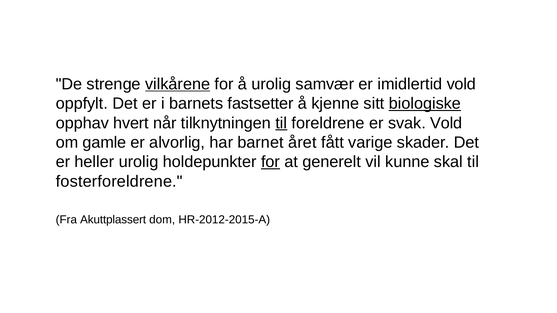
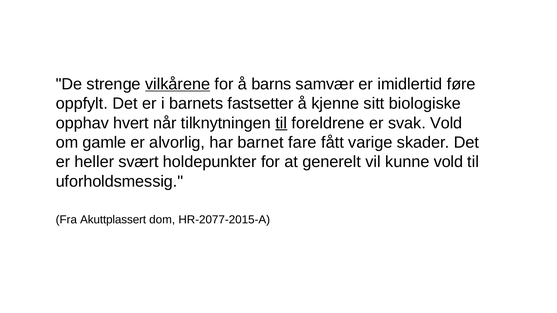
å urolig: urolig -> barns (271, 84)
imidlertid vold: vold -> føre (461, 84)
biologiske underline: present -> none (425, 104)
året: året -> fare (302, 143)
heller urolig: urolig -> svært (139, 162)
for underline: present -> none (271, 162)
kunne skal: skal -> vold (448, 162)
fosterforeldrene: fosterforeldrene -> uforholdsmessig (119, 182)
HR-2012-2015-A: HR-2012-2015-A -> HR-2077-2015-A (224, 220)
